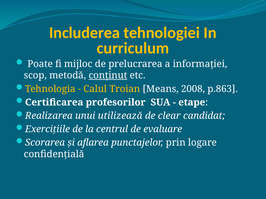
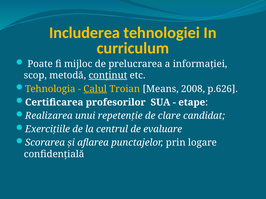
Calul underline: none -> present (95, 89)
p.863: p.863 -> p.626 (223, 89)
utilizează: utilizează -> repetenţie (120, 116)
clear: clear -> clare (169, 116)
